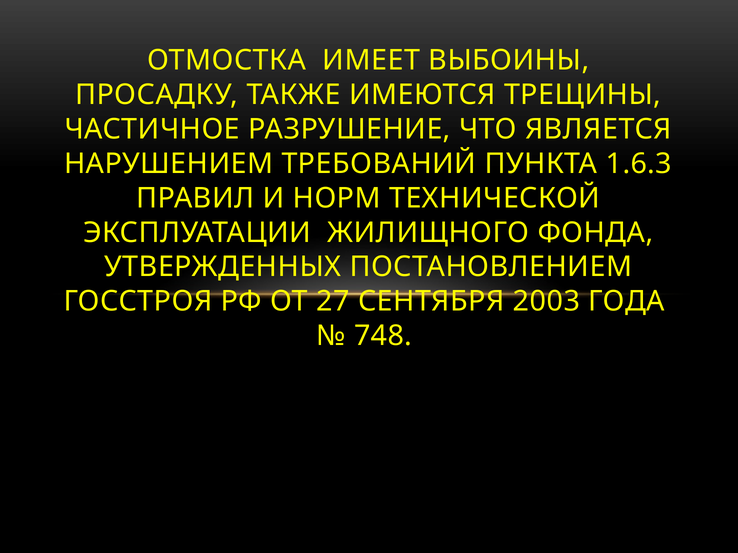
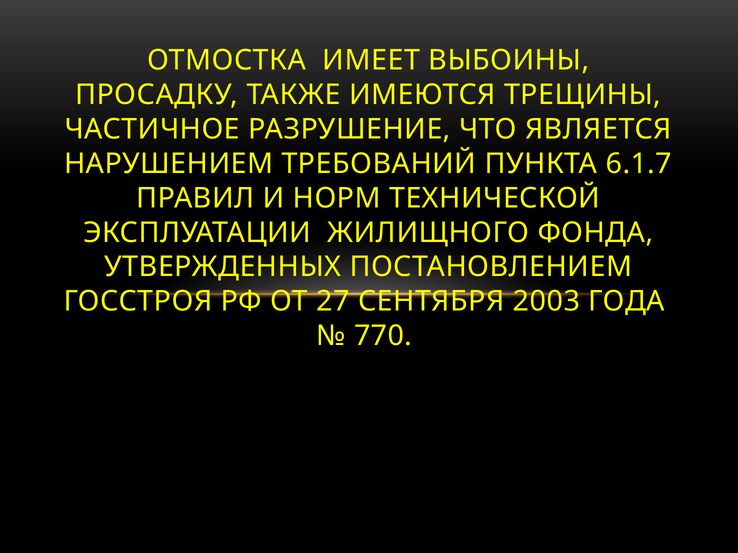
1.6.3: 1.6.3 -> 6.1.7 (639, 164)
748: 748 -> 770 (383, 336)
